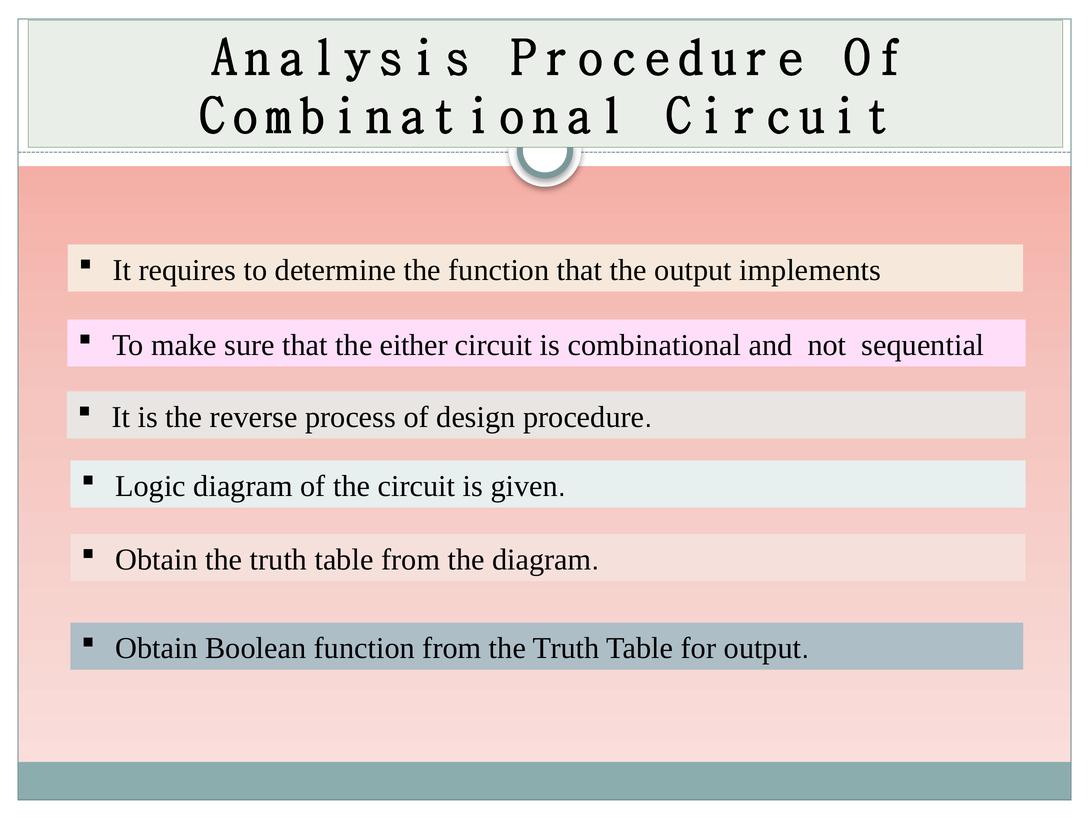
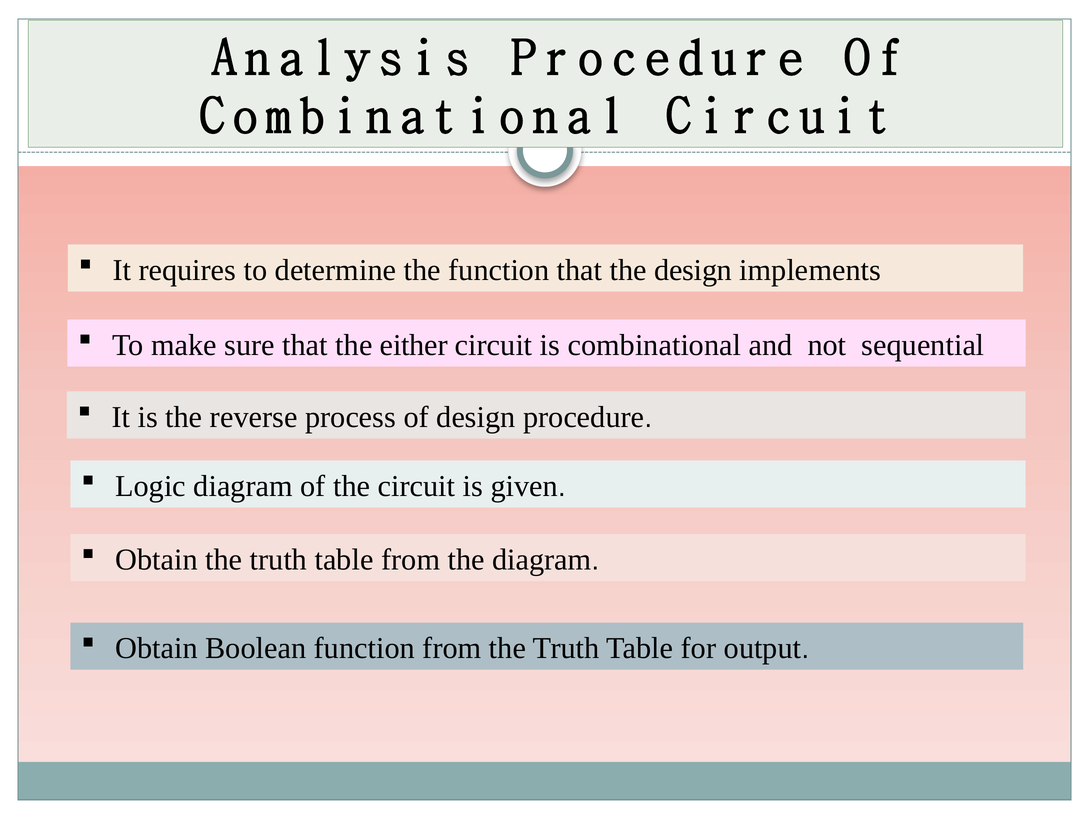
the output: output -> design (693, 270)
